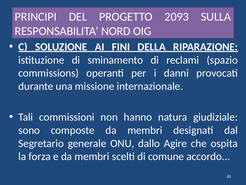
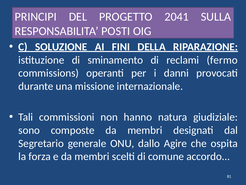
2093: 2093 -> 2041 (177, 17)
NORD: NORD -> POSTI (116, 31)
spazio: spazio -> fermo (222, 60)
